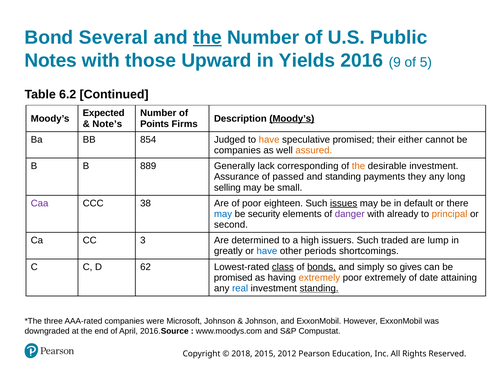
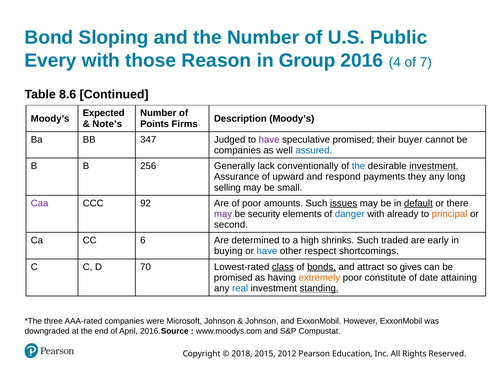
Several: Several -> Sloping (114, 37)
the underline: present -> none (207, 37)
Notes: Notes -> Every (51, 60)
Upward: Upward -> Reason (216, 60)
Yields: Yields -> Group (307, 60)
9: 9 -> 4 (395, 62)
5: 5 -> 7 (426, 62)
6.2: 6.2 -> 8.6 (68, 94)
Moody’s underline: present -> none (292, 119)
854: 854 -> 347 (148, 140)
have colour: orange -> purple (269, 140)
either: either -> buyer (410, 140)
assured colour: orange -> blue (314, 150)
889: 889 -> 256 (148, 166)
corresponding: corresponding -> conventionally (308, 166)
the colour: orange -> blue (358, 166)
investment underline: none -> present (434, 166)
passed: passed -> upward (288, 177)
and standing: standing -> respond (343, 177)
38: 38 -> 92 (146, 203)
eighteen: eighteen -> amounts (283, 203)
default underline: none -> present (418, 203)
may colour: blue -> purple (223, 214)
danger colour: purple -> blue (350, 214)
3: 3 -> 6 (143, 240)
issuers: issuers -> shrinks (338, 240)
lump: lump -> early (438, 240)
greatly: greatly -> buying (228, 251)
periods: periods -> respect (320, 251)
62: 62 -> 70 (146, 267)
simply: simply -> attract (371, 267)
poor extremely: extremely -> constitute (385, 278)
